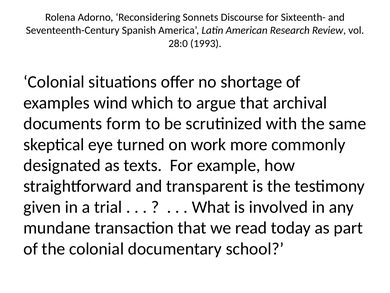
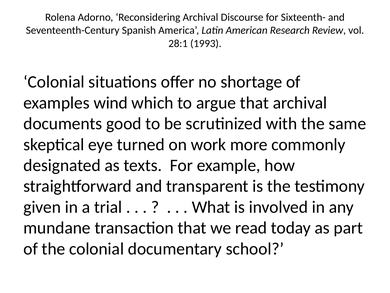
Reconsidering Sonnets: Sonnets -> Archival (201, 17)
28:0: 28:0 -> 28:1 (178, 43)
form: form -> good (124, 123)
